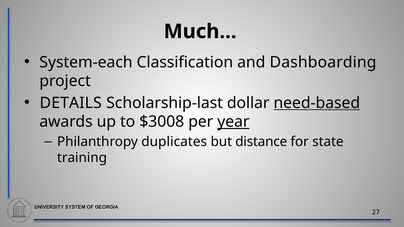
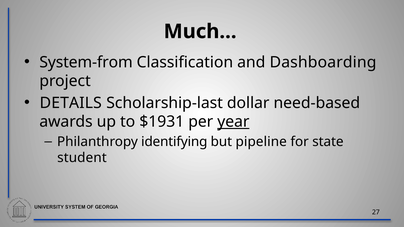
System-each: System-each -> System-from (86, 62)
need-based underline: present -> none (317, 103)
$3008: $3008 -> $1931 (162, 122)
duplicates: duplicates -> identifying (174, 142)
distance: distance -> pipeline (261, 142)
training: training -> student (82, 158)
